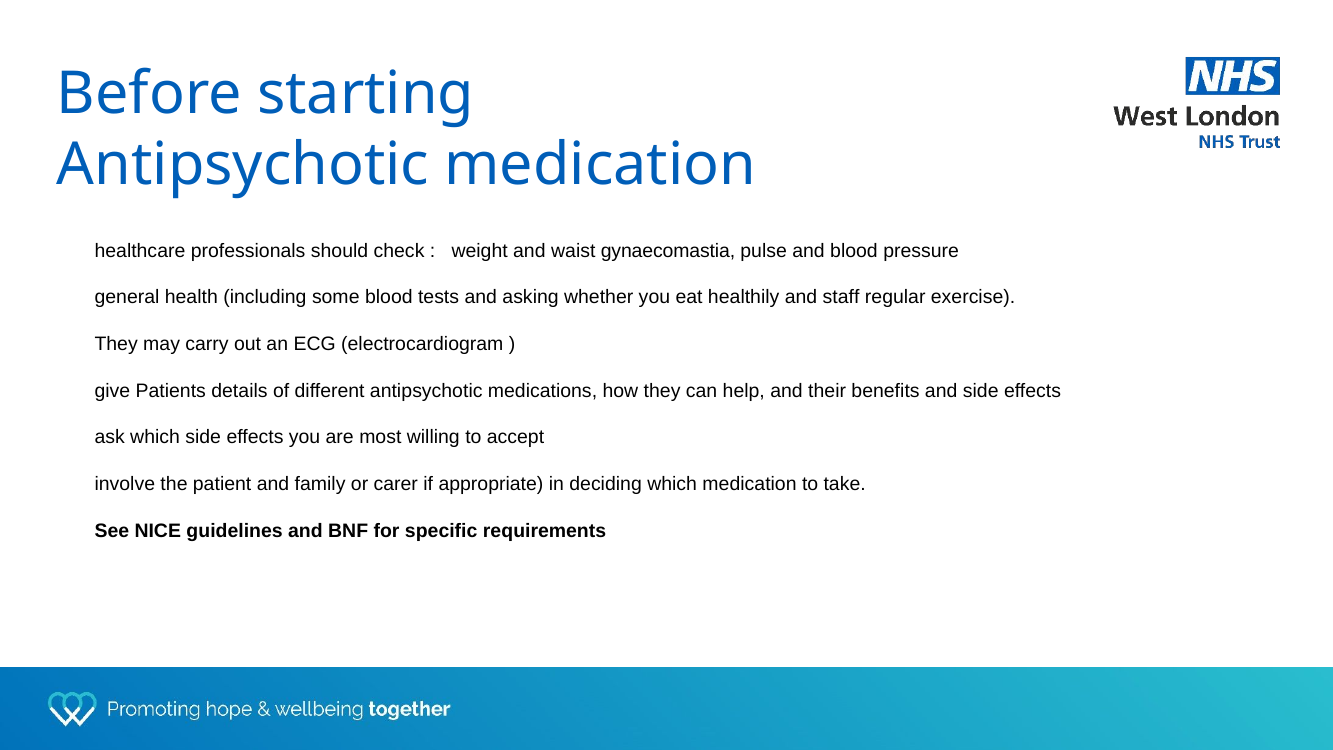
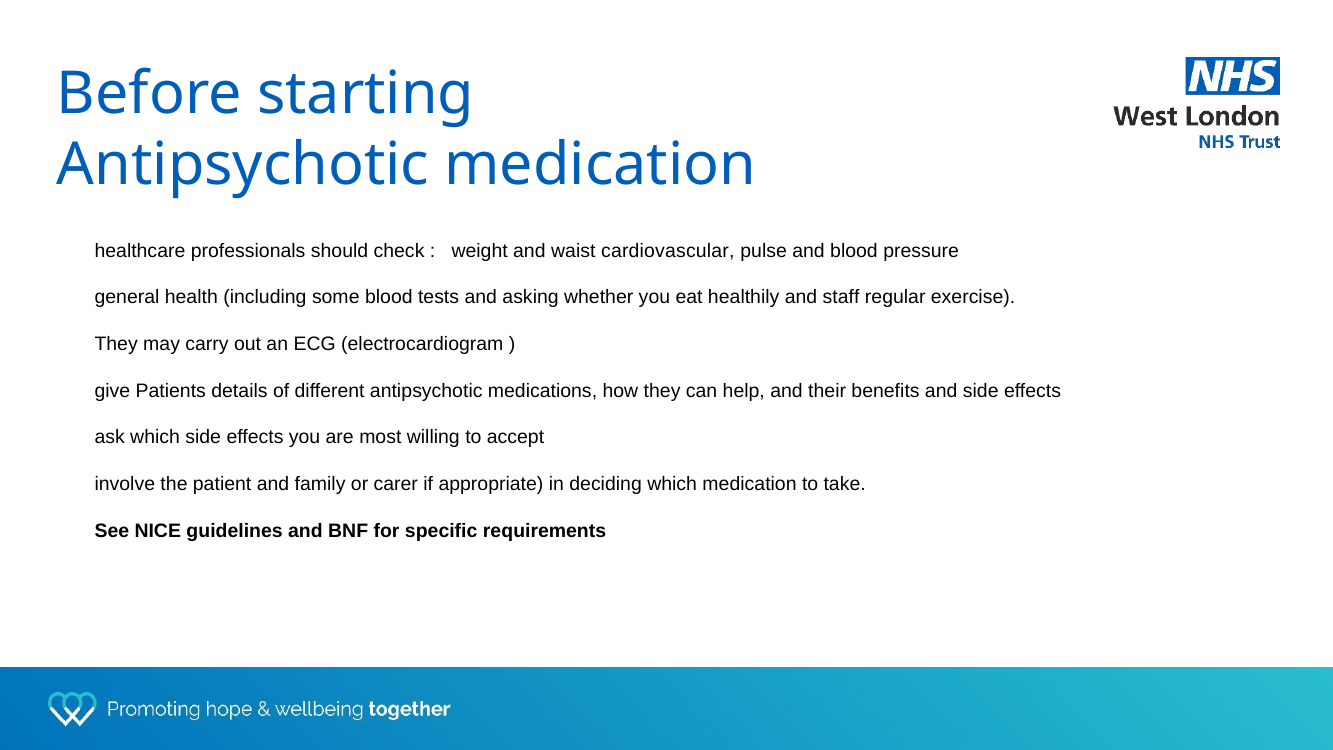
gynaecomastia: gynaecomastia -> cardiovascular (668, 251)
